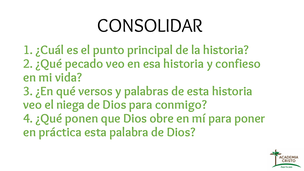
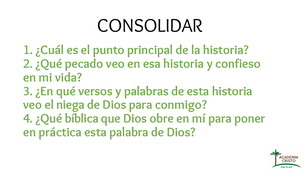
ponen: ponen -> bíblica (82, 118)
